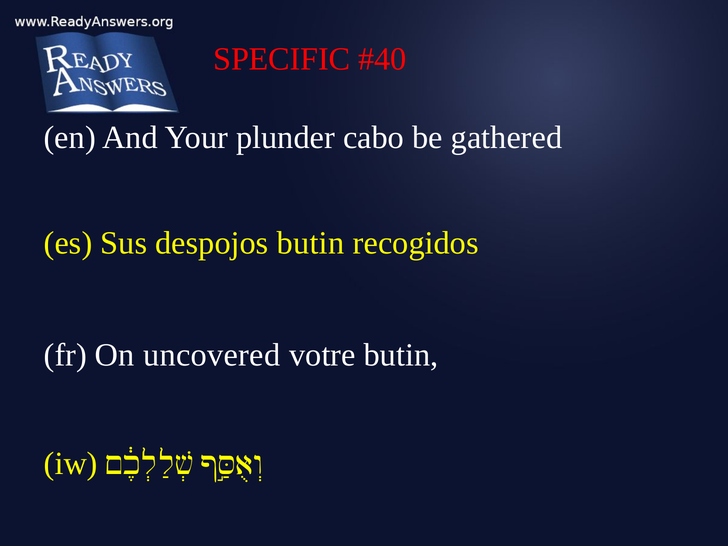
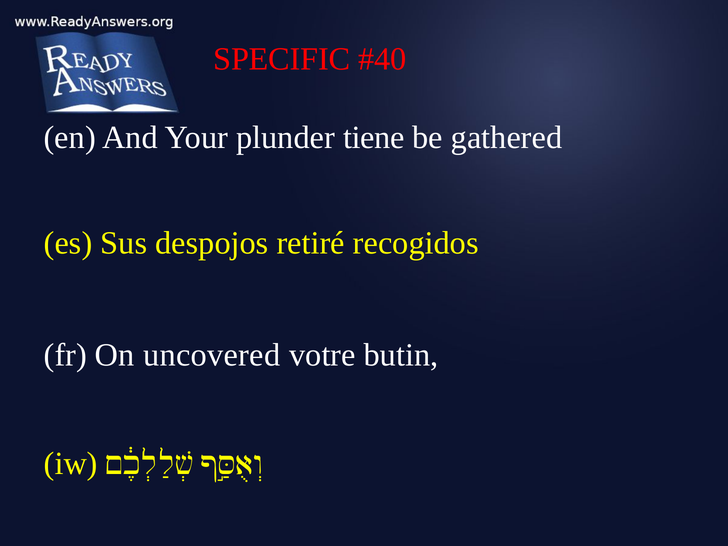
cabo: cabo -> tiene (374, 137)
despojos butin: butin -> retiré (311, 243)
